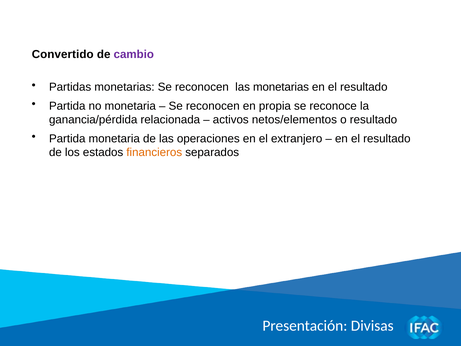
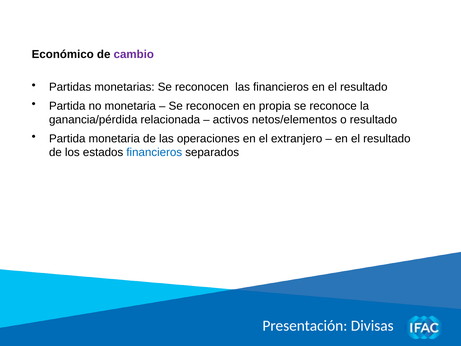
Convertido: Convertido -> Económico (63, 54)
las monetarias: monetarias -> financieros (281, 87)
financieros colour: orange -> blue (154, 152)
